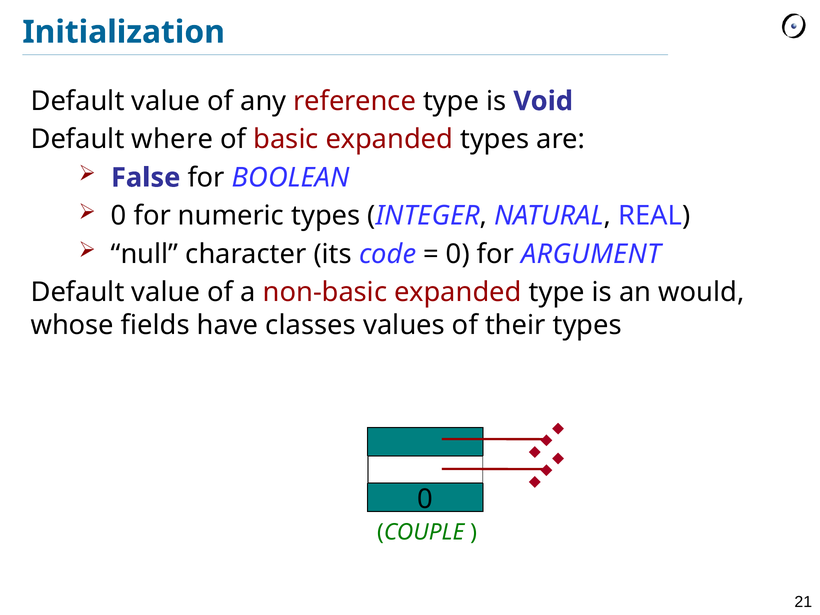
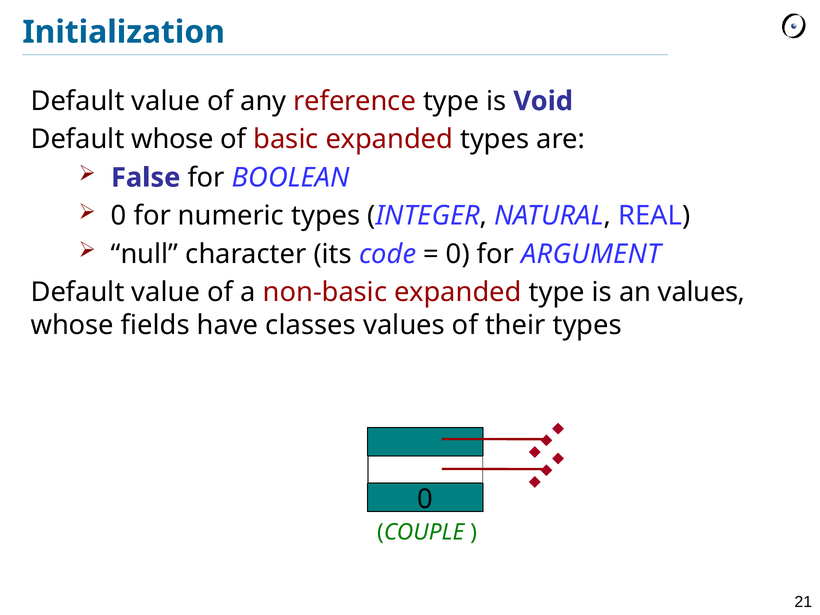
Default where: where -> whose (172, 139)
an would: would -> values (702, 292)
